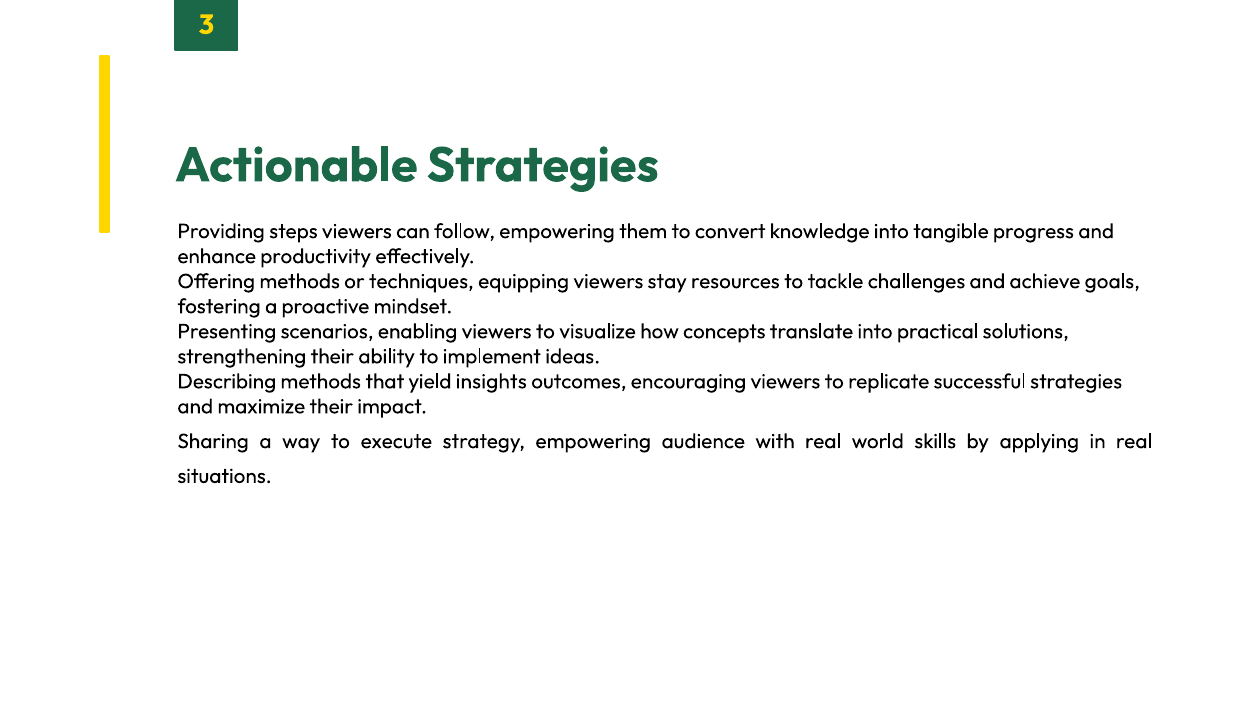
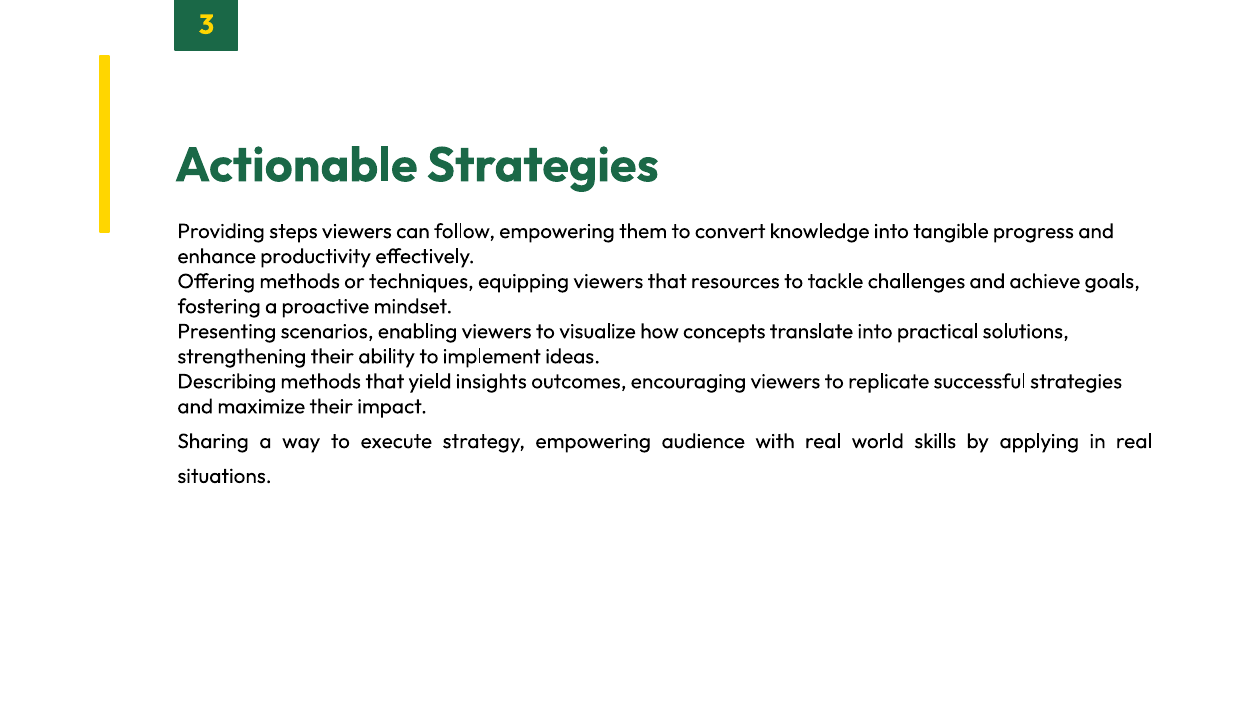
viewers stay: stay -> that (667, 281)
